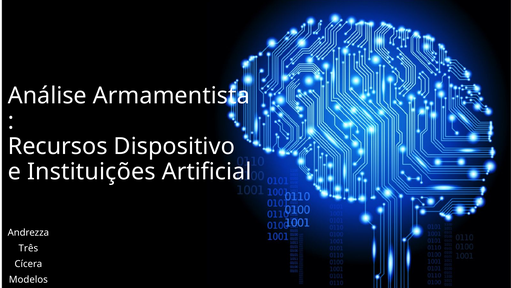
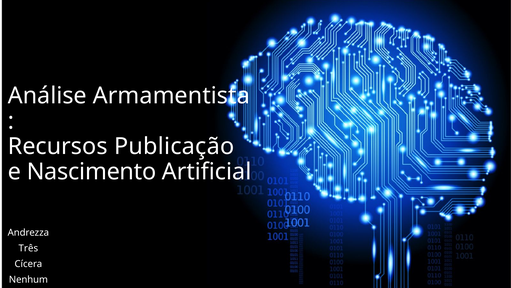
Dispositivo: Dispositivo -> Publicação (174, 146)
Instituições: Instituições -> Nascimento (92, 171)
Modelos: Modelos -> Nenhum (28, 279)
